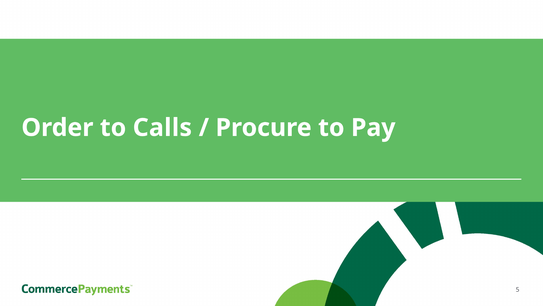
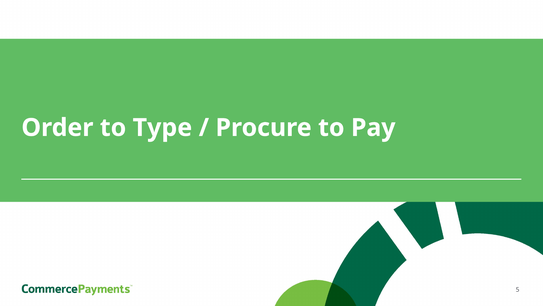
Calls: Calls -> Type (162, 127)
